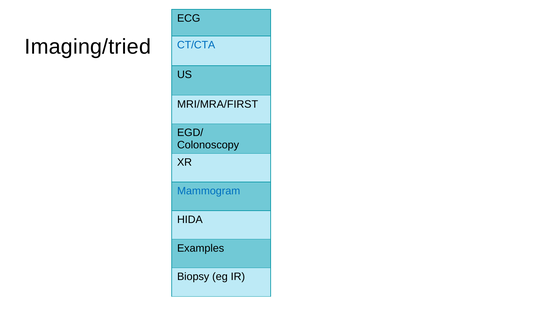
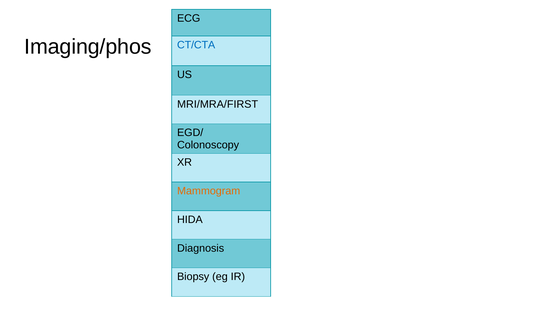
Imaging/tried: Imaging/tried -> Imaging/phos (88, 47)
Mammogram colour: blue -> orange (209, 191)
Examples: Examples -> Diagnosis (201, 248)
